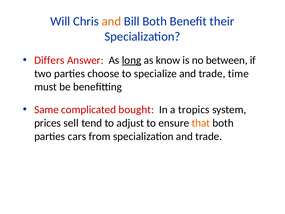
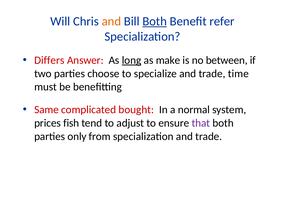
Both underline: none -> present (155, 21)
their: their -> refer (222, 21)
know: know -> make (168, 60)
tropics: tropics -> normal (194, 110)
sell: sell -> fish (71, 123)
that colour: orange -> purple (201, 123)
cars: cars -> only (77, 136)
